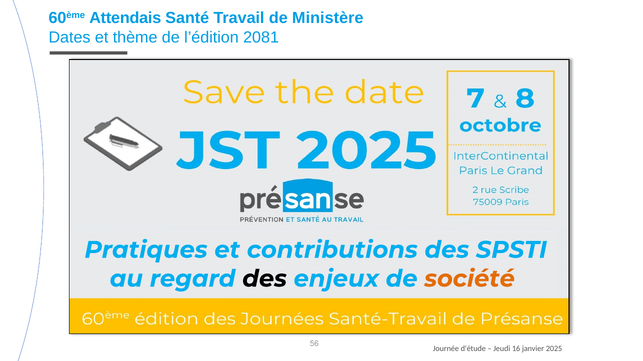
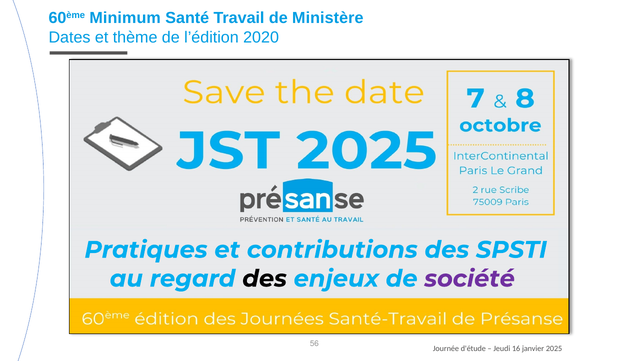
Attendais: Attendais -> Minimum (125, 18)
2081: 2081 -> 2020 (261, 37)
société colour: orange -> purple (470, 279)
